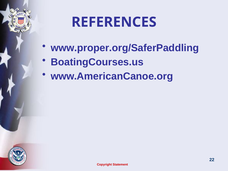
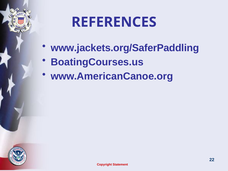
www.proper.org/SaferPaddling: www.proper.org/SaferPaddling -> www.jackets.org/SaferPaddling (125, 48)
